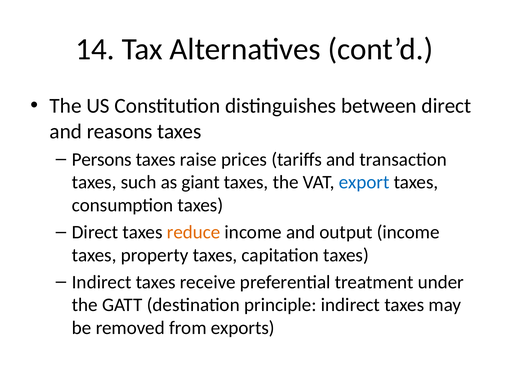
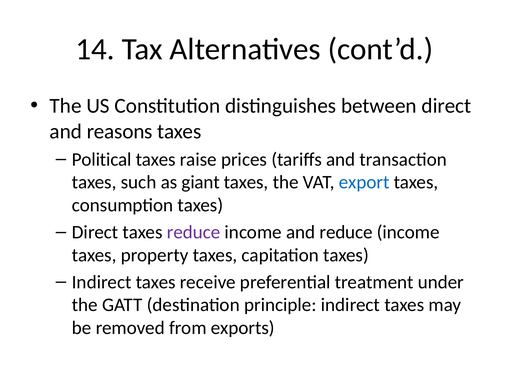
Persons: Persons -> Political (102, 159)
reduce colour: orange -> purple (194, 232)
and output: output -> reduce (346, 232)
